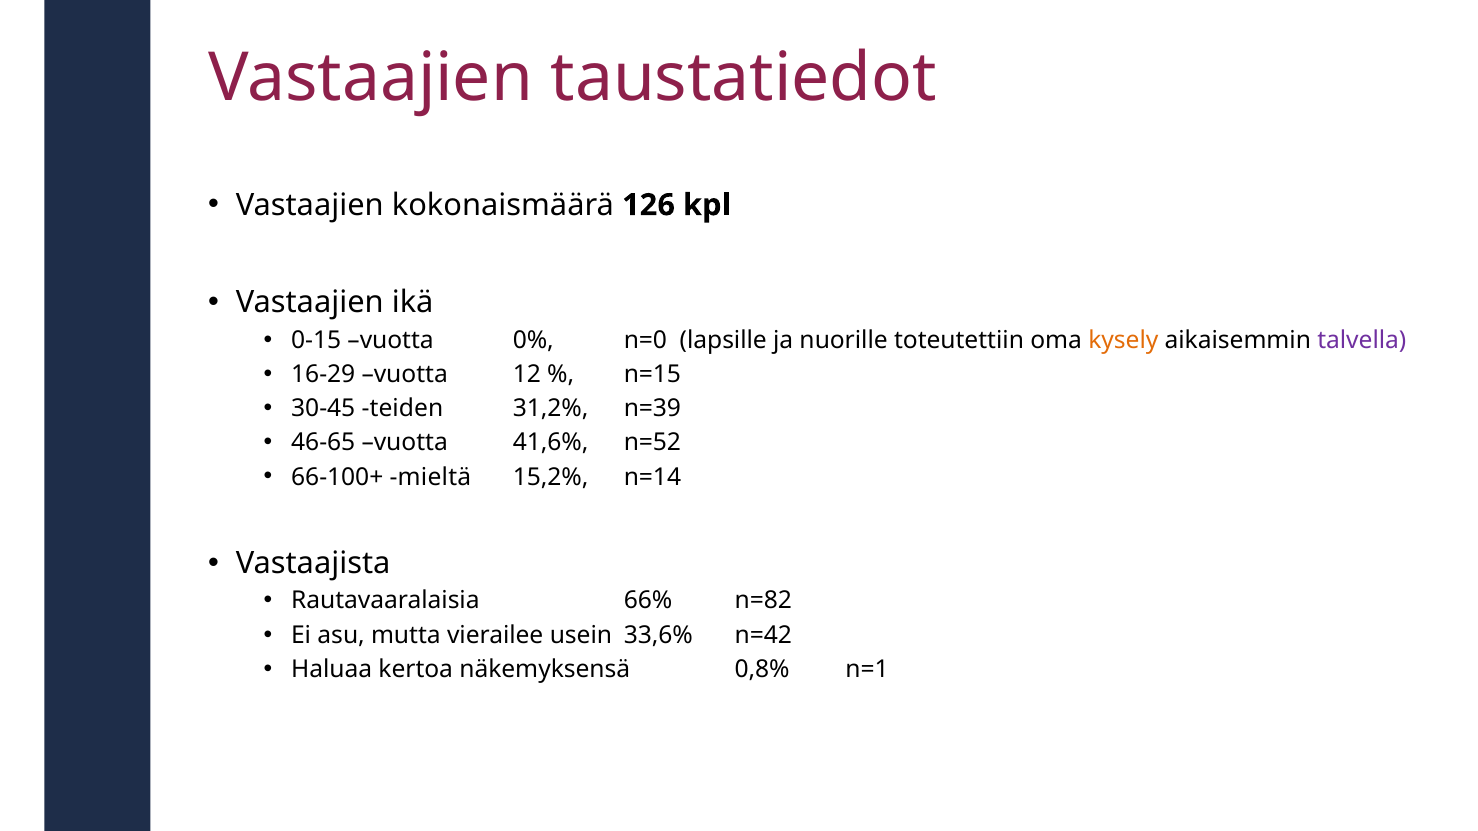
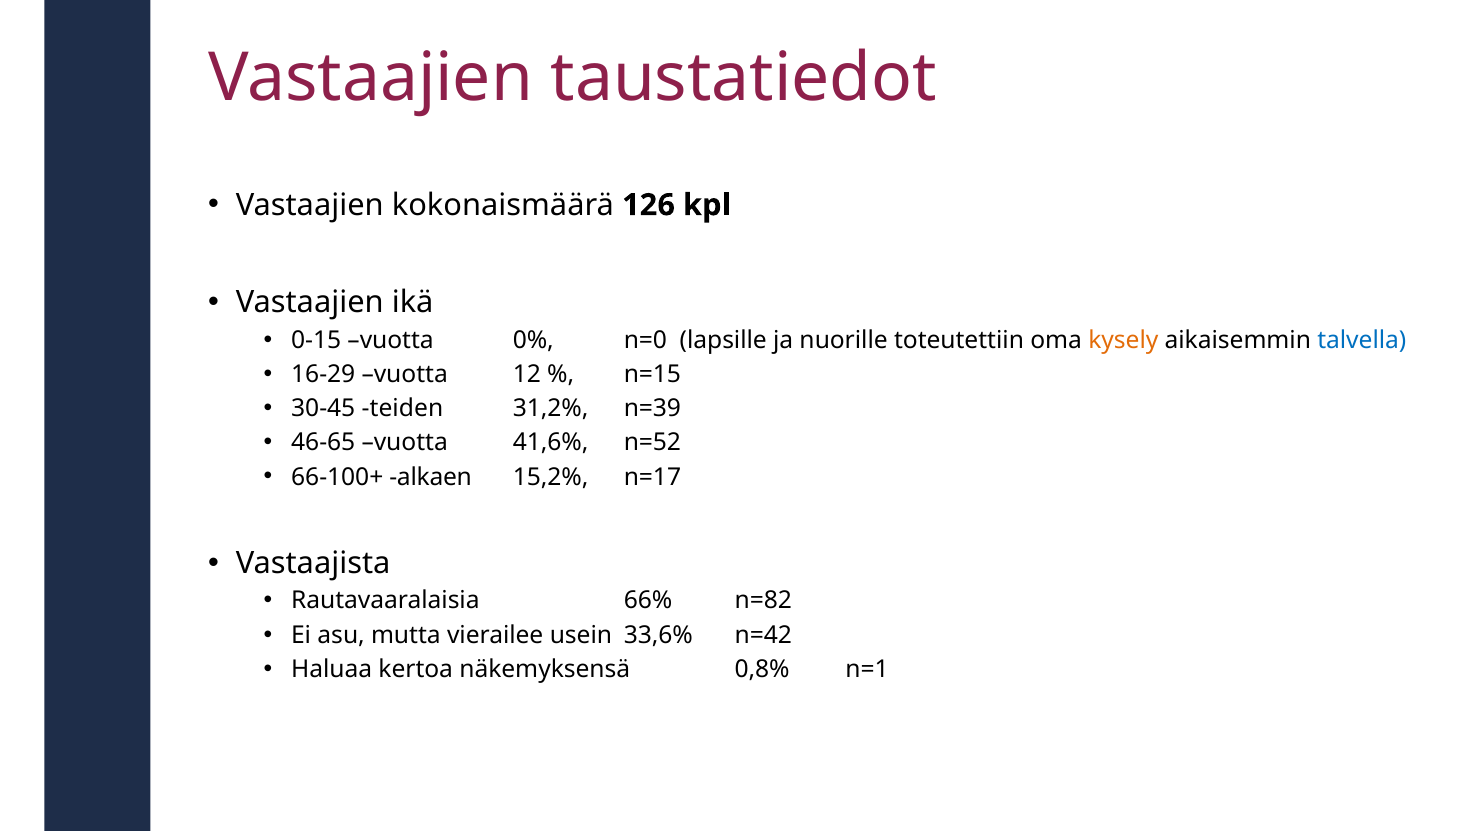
talvella colour: purple -> blue (1362, 340)
mieltä: mieltä -> alkaen (431, 477)
n=14: n=14 -> n=17 (652, 477)
